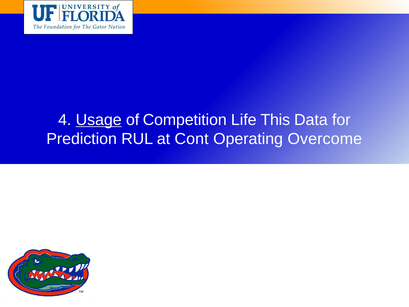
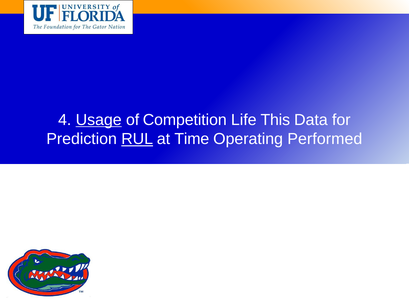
RUL underline: none -> present (137, 139)
Cont: Cont -> Time (192, 139)
Overcome: Overcome -> Performed (325, 139)
